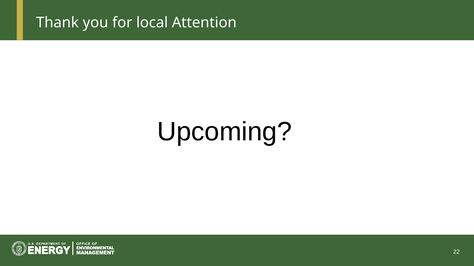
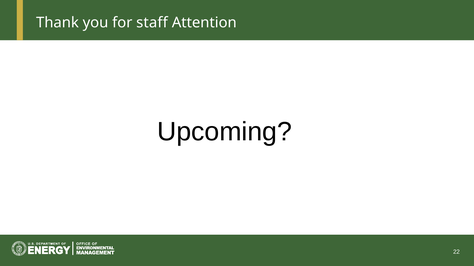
local: local -> staff (152, 23)
